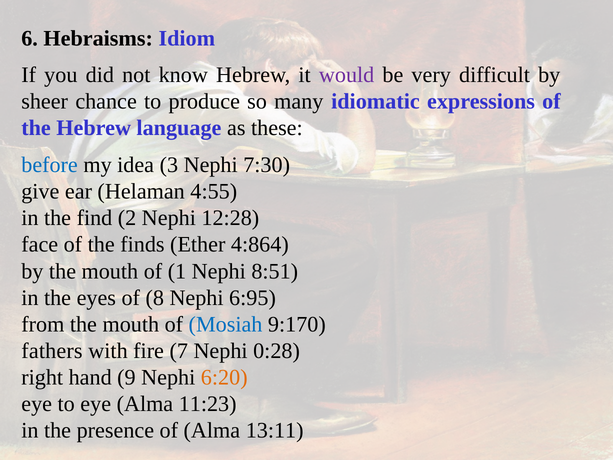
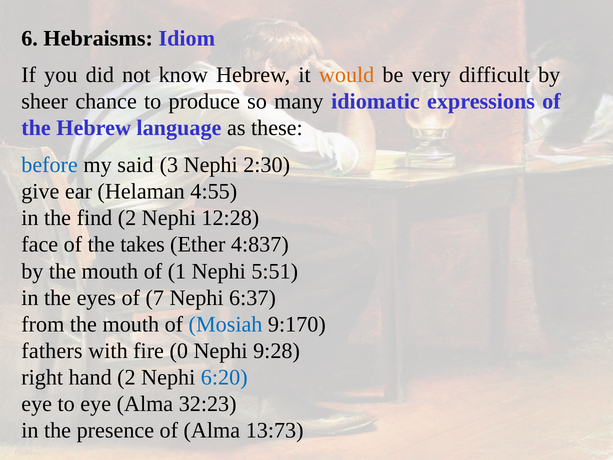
would colour: purple -> orange (347, 75)
idea: idea -> said (135, 165)
7:30: 7:30 -> 2:30 (267, 165)
finds: finds -> takes (143, 245)
4:864: 4:864 -> 4:837 (260, 245)
8:51: 8:51 -> 5:51 (275, 271)
8: 8 -> 7 (155, 298)
6:95: 6:95 -> 6:37 (252, 298)
7: 7 -> 0 (179, 351)
0:28: 0:28 -> 9:28 (277, 351)
hand 9: 9 -> 2 (126, 377)
6:20 colour: orange -> blue (224, 377)
11:23: 11:23 -> 32:23 (208, 404)
13:11: 13:11 -> 13:73 (275, 430)
